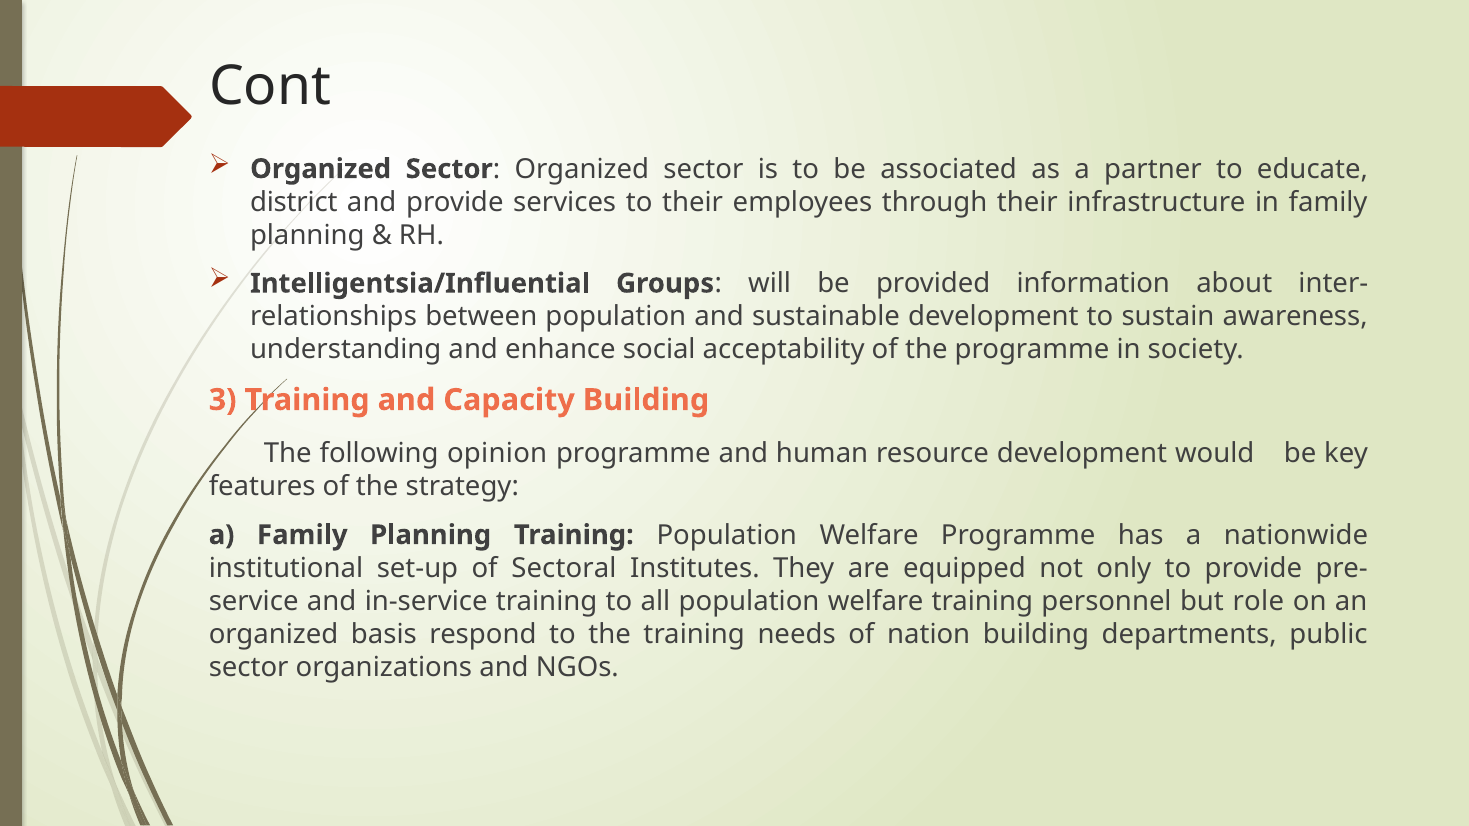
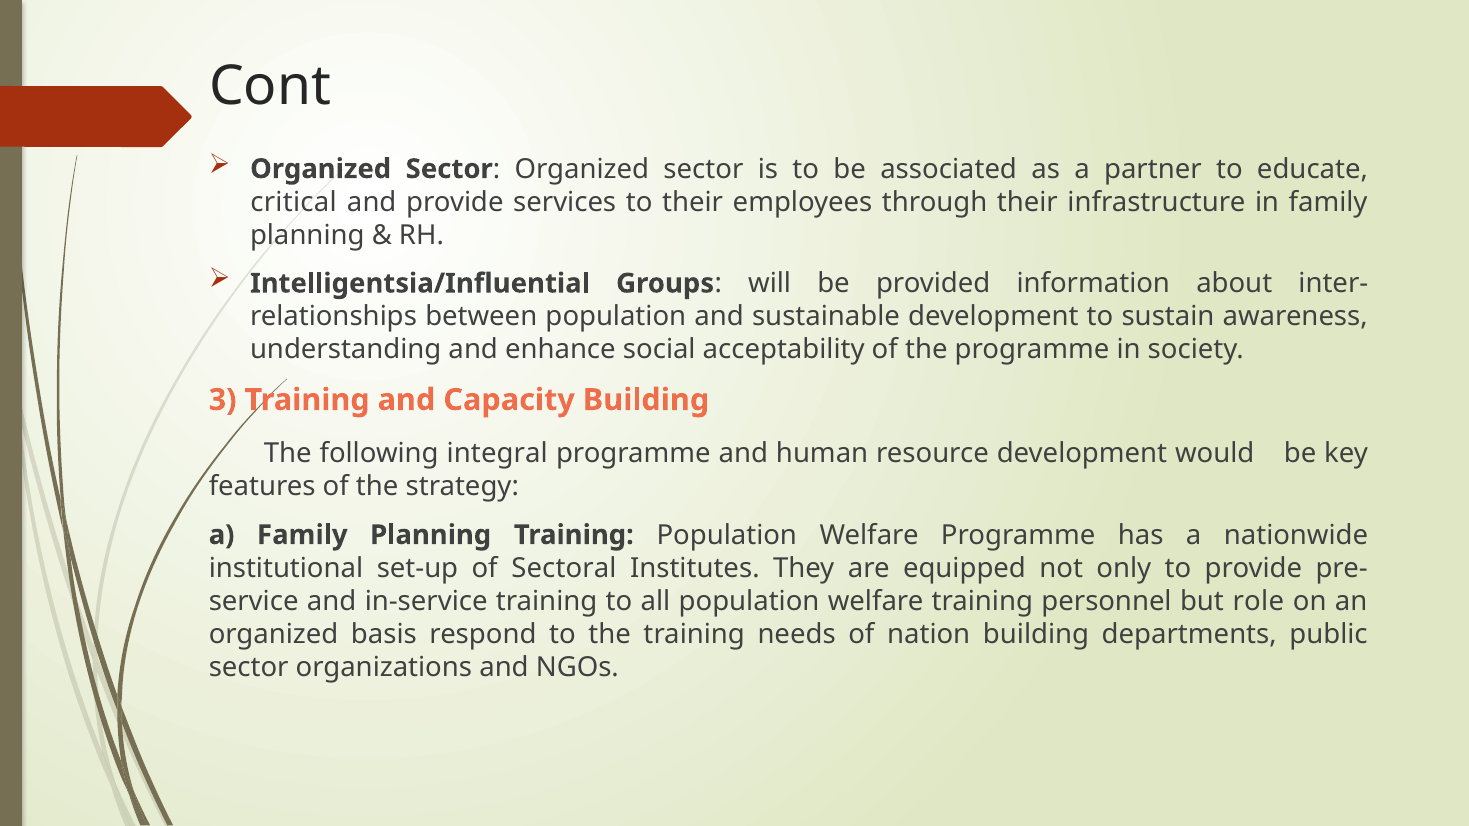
district: district -> critical (294, 202)
opinion: opinion -> integral (497, 453)
